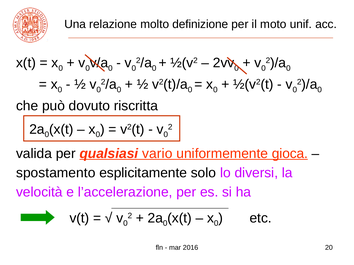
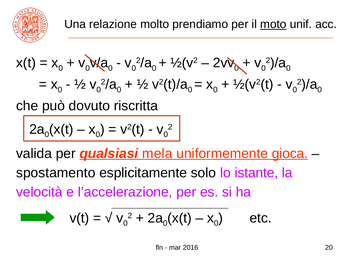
definizione: definizione -> prendiamo (200, 24)
moto underline: none -> present (273, 24)
vario: vario -> mela (157, 154)
diversi: diversi -> istante (256, 173)
